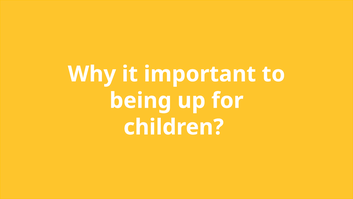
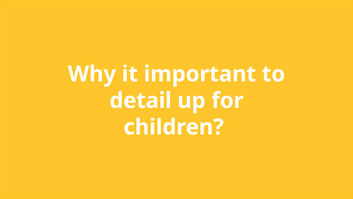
being: being -> detail (141, 100)
